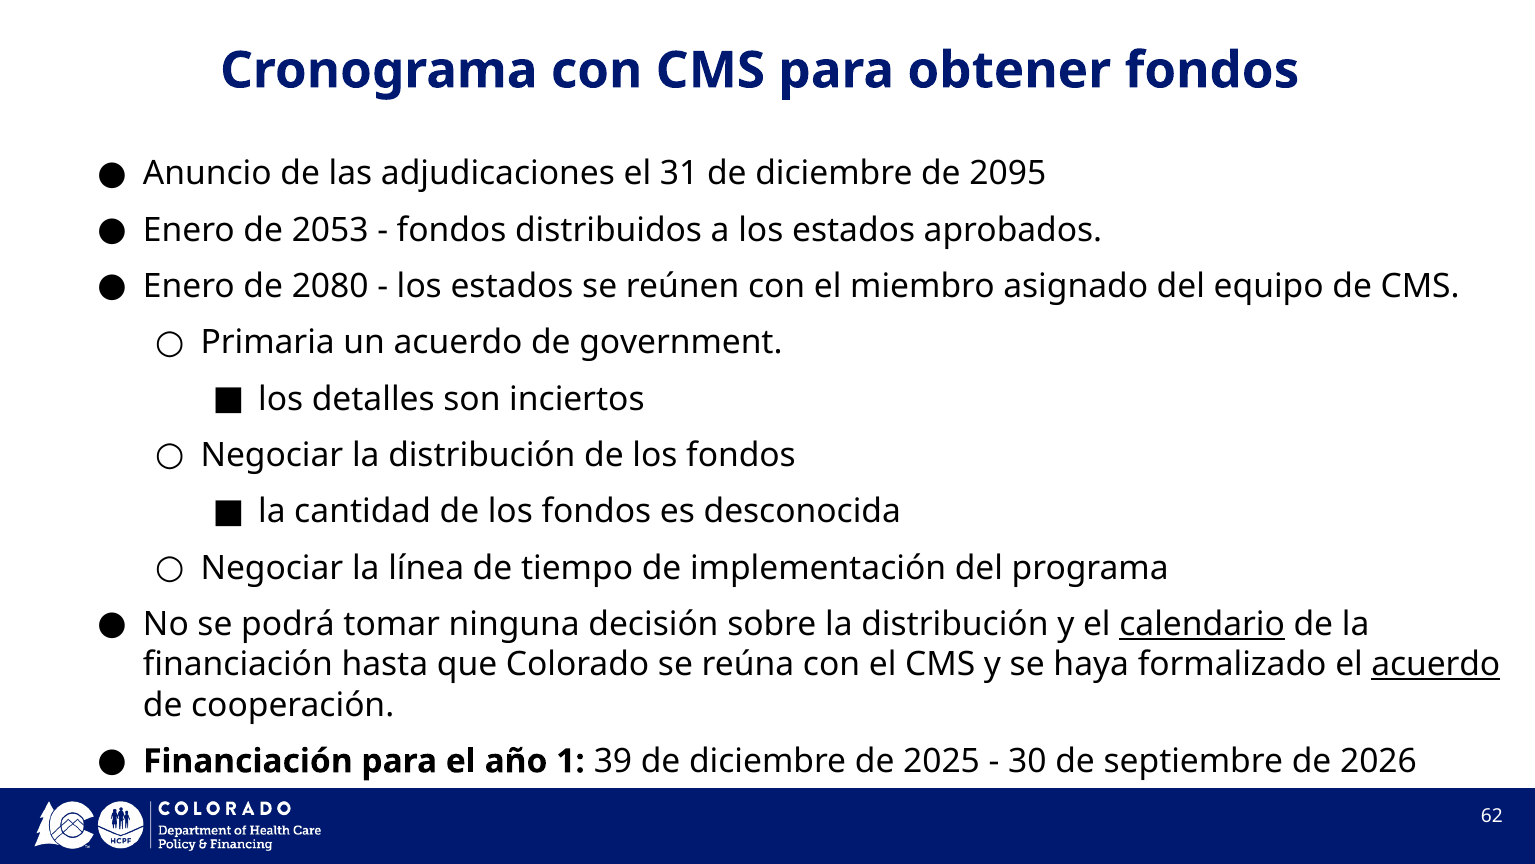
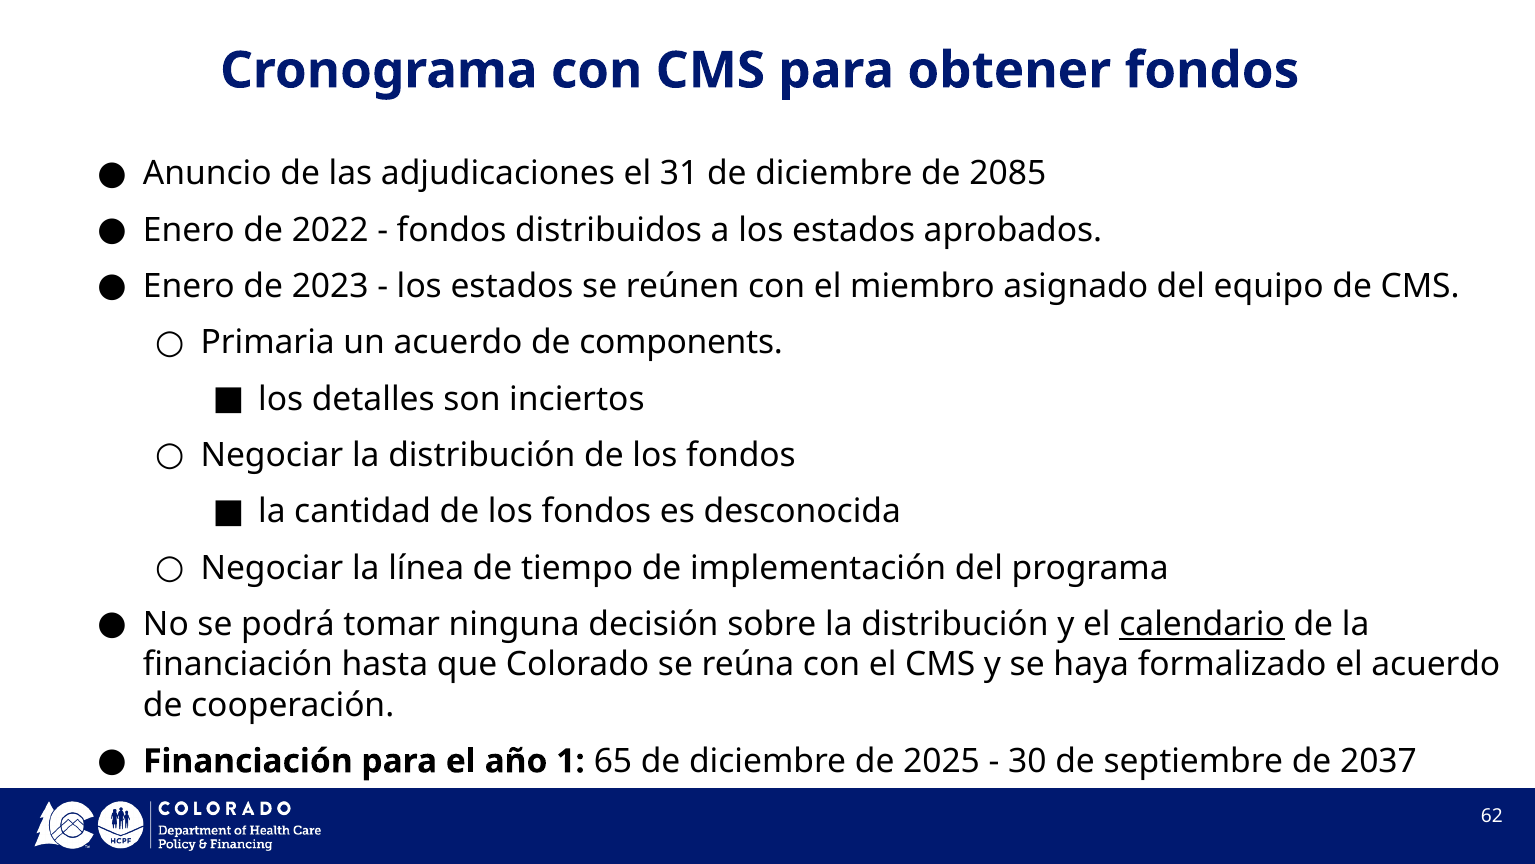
2095: 2095 -> 2085 (1008, 174)
2053: 2053 -> 2022 (330, 230)
2080: 2080 -> 2023 (330, 286)
government: government -> components (681, 342)
acuerdo underline: present -> none (1436, 664)
39: 39 -> 65 (613, 761)
2026: 2026 -> 2037 (1378, 761)
